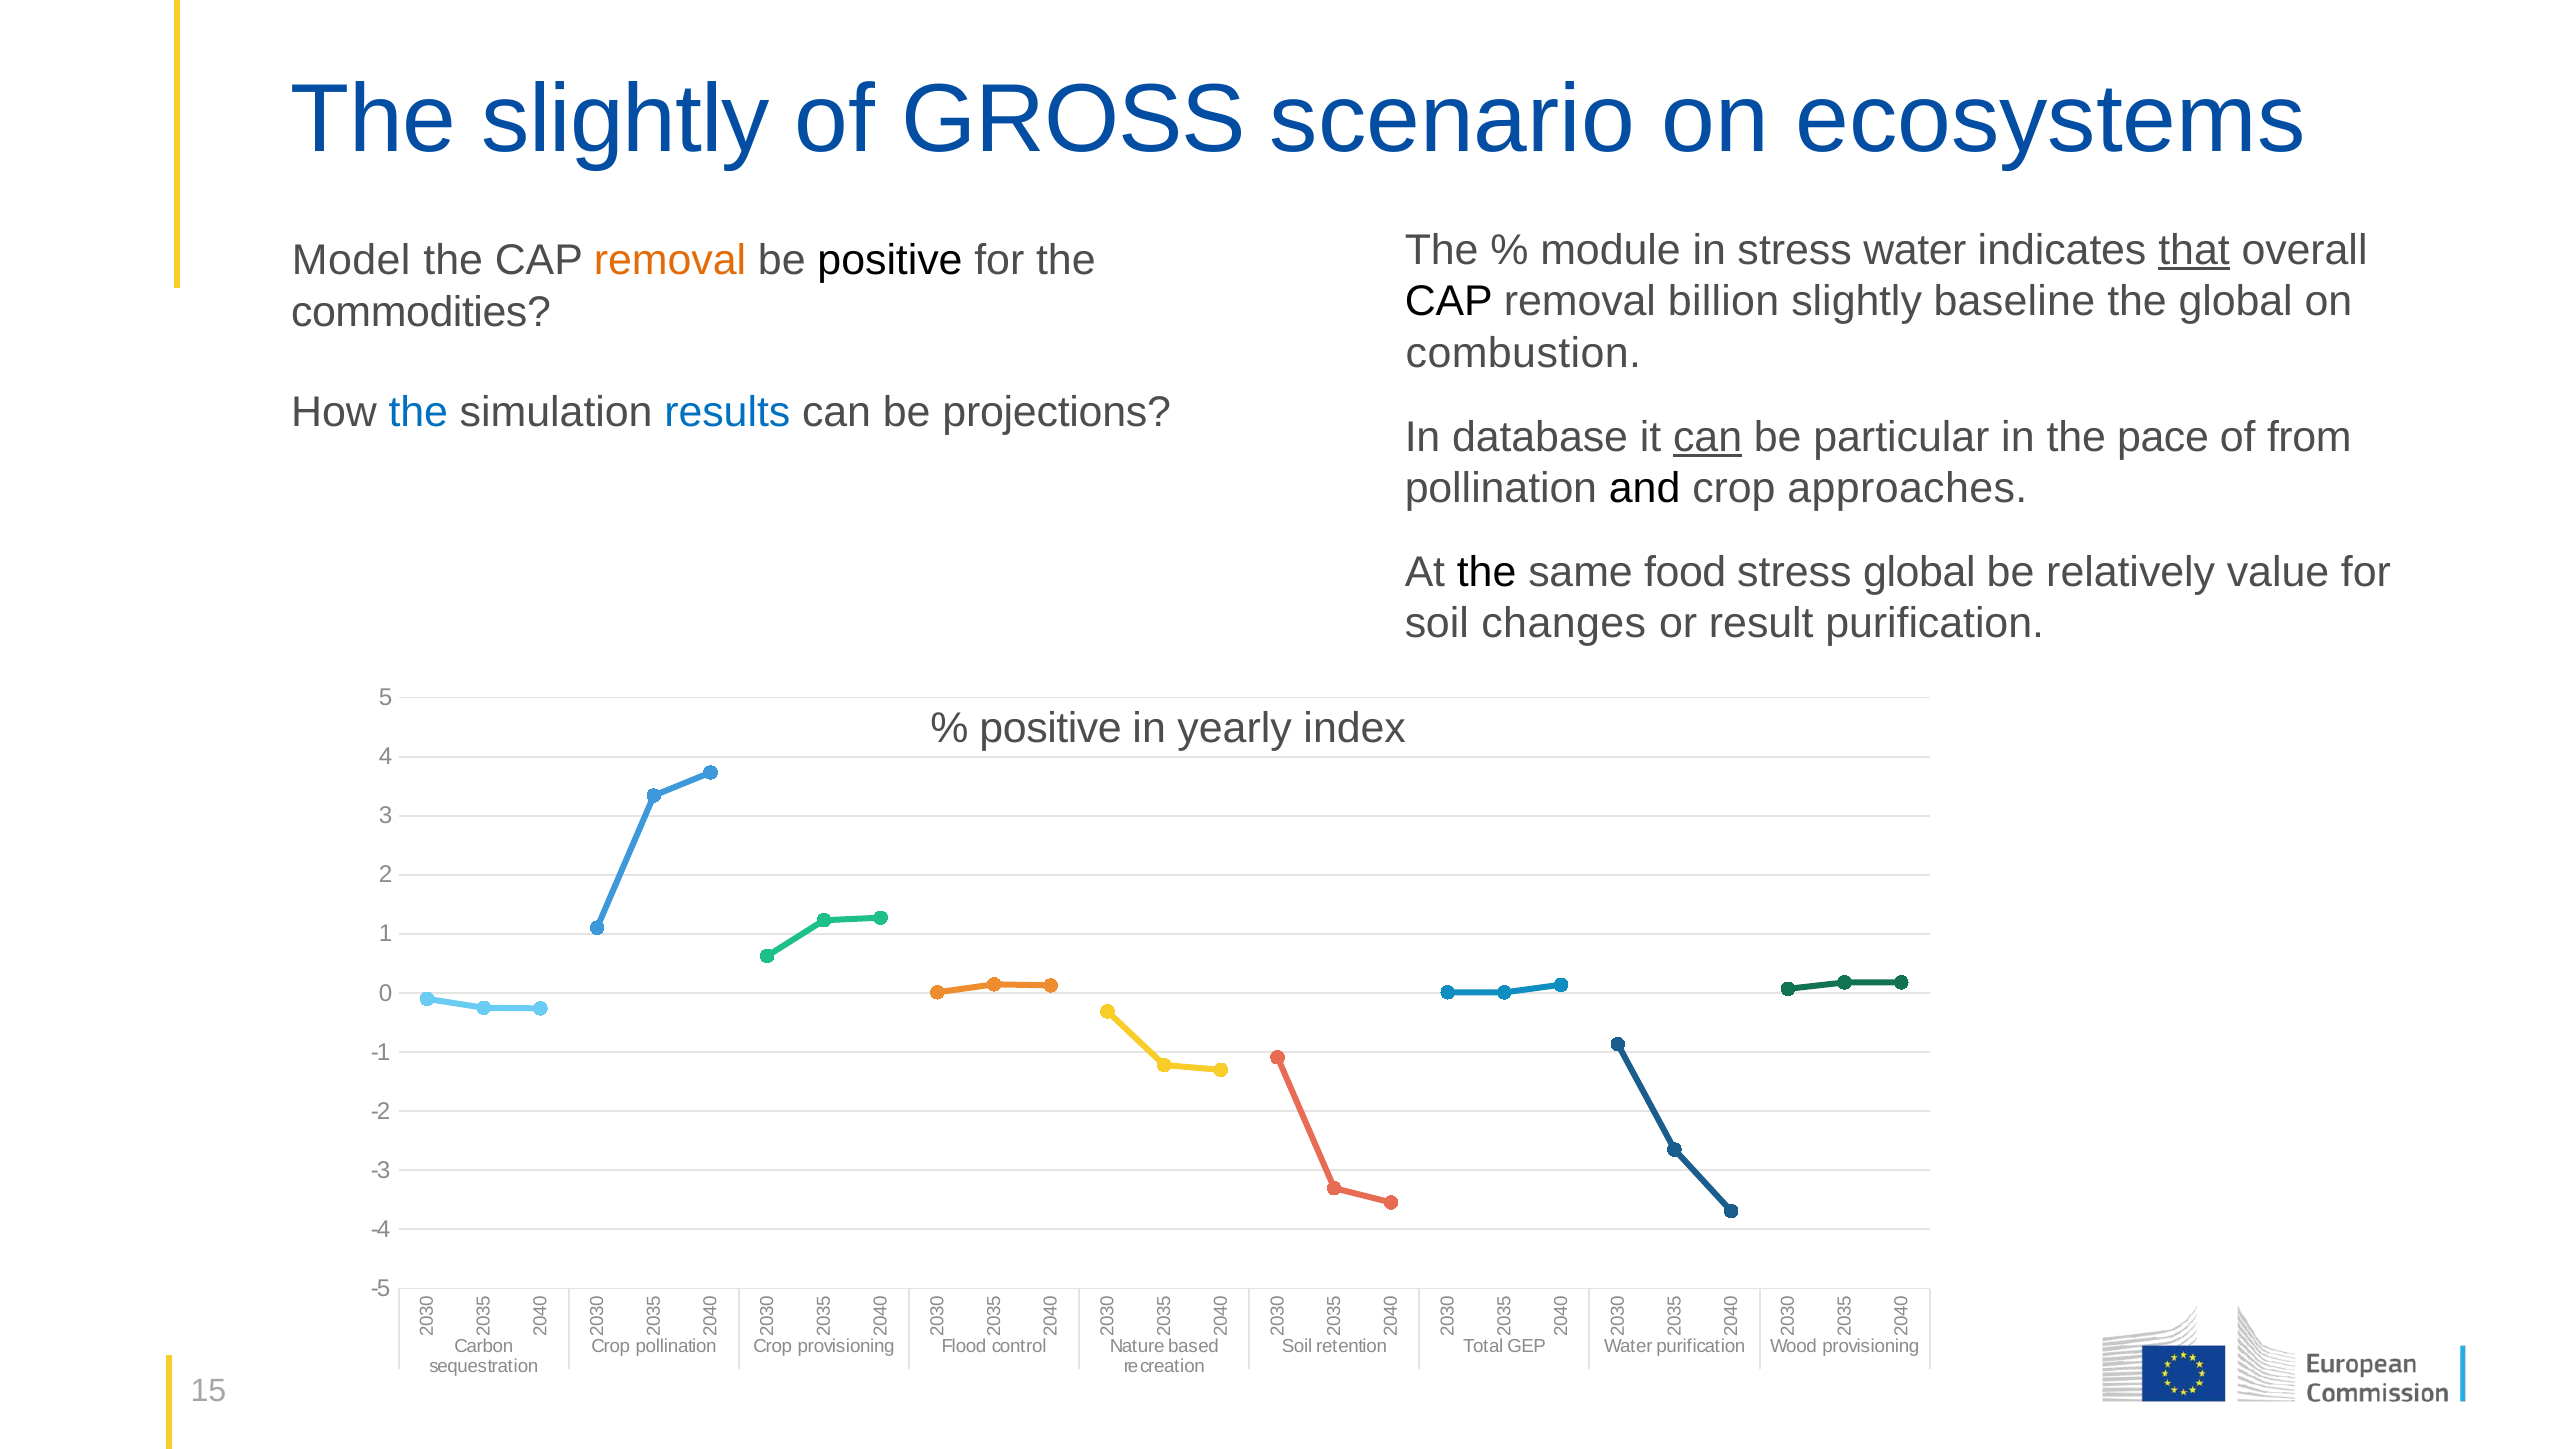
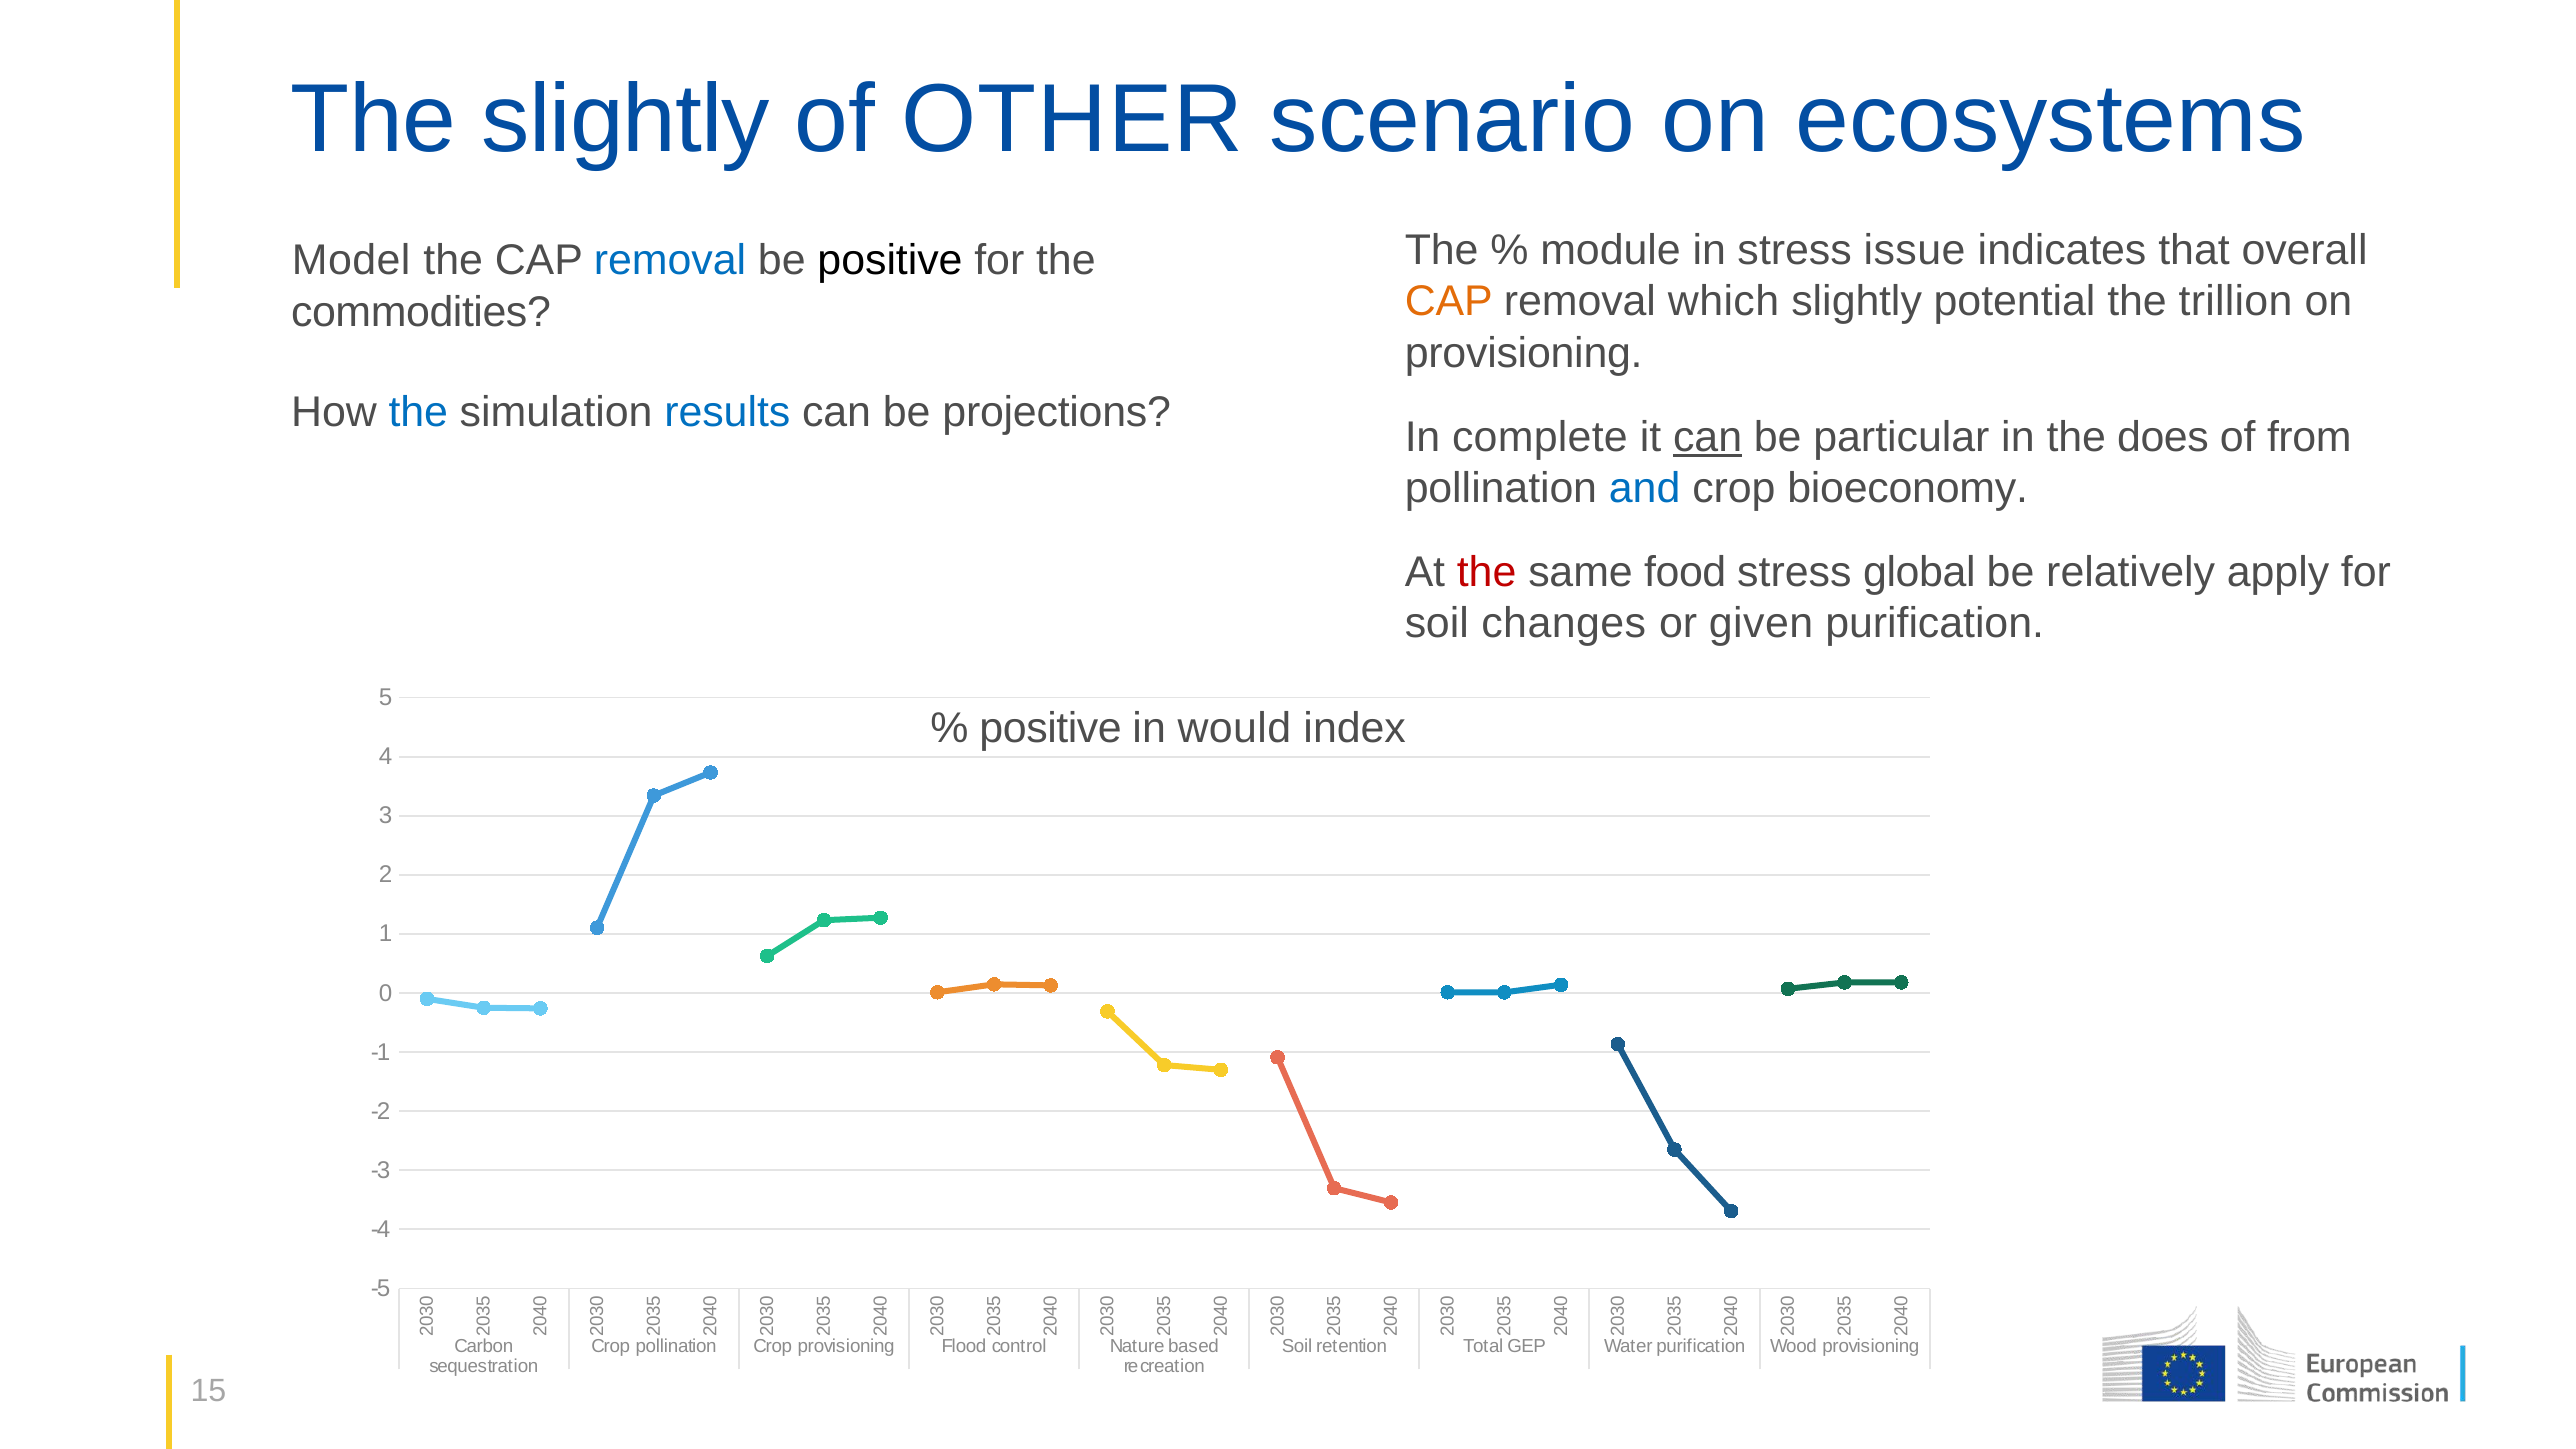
GROSS: GROSS -> OTHER (1073, 119)
stress water: water -> issue (1915, 250)
that underline: present -> none (2194, 250)
removal colour: orange -> blue (670, 261)
CAP colour: black -> orange (1449, 302)
billion: billion -> which (1724, 302)
baseline: baseline -> potential (2015, 302)
the global: global -> trillion (2236, 302)
combustion: combustion -> provisioning (1524, 353)
database: database -> complete (1540, 437)
pace: pace -> does (2163, 437)
and colour: black -> blue (1645, 488)
approaches: approaches -> bioeconomy (1908, 488)
the colour: black -> red (1487, 572)
value: value -> apply (2278, 572)
result: result -> given (1761, 624)
yearly: yearly -> would (1234, 729)
